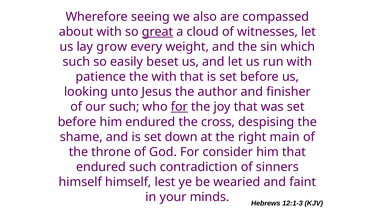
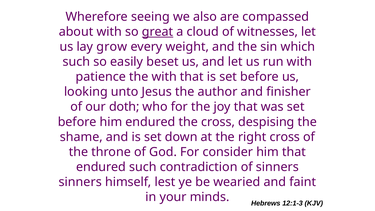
our such: such -> doth (124, 107)
for underline: present -> none (179, 107)
right main: main -> cross (285, 137)
himself: himself -> sinners (80, 182)
